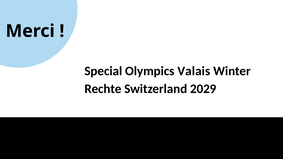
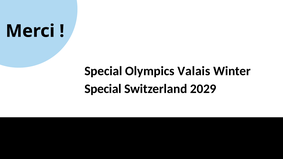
Rechte: Rechte -> Special (103, 89)
